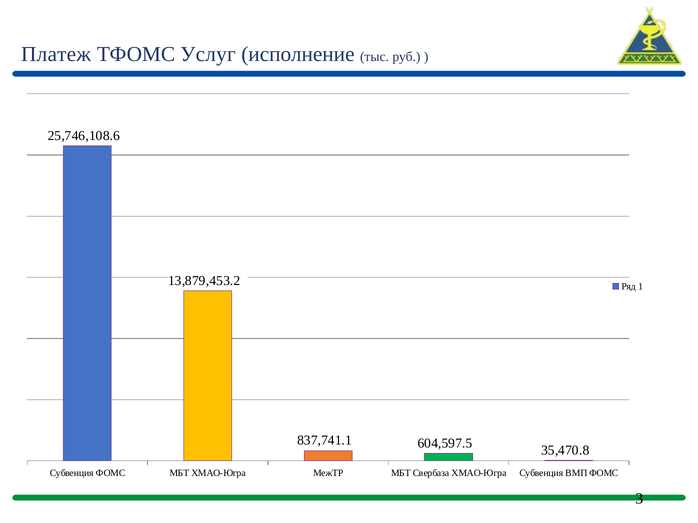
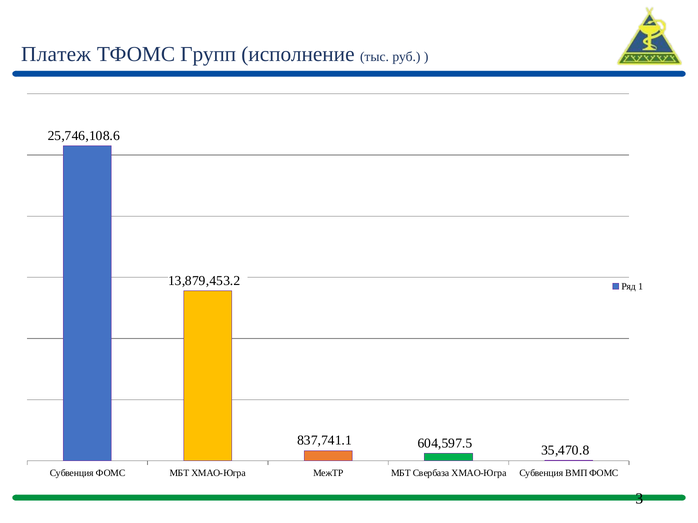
Услуг: Услуг -> Групп (208, 54)
